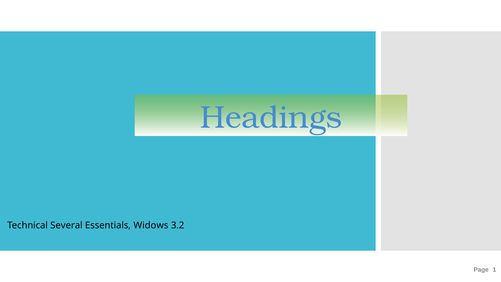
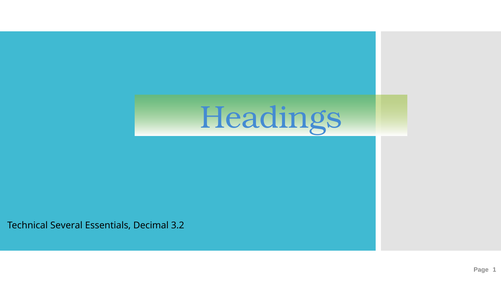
Widows: Widows -> Decimal (151, 225)
